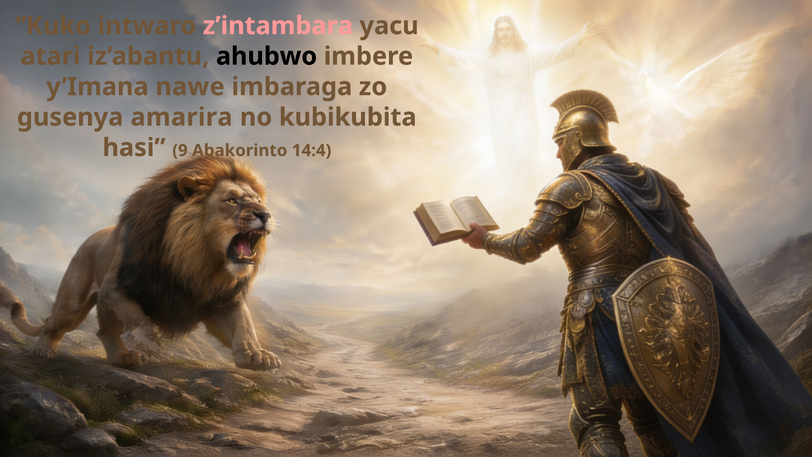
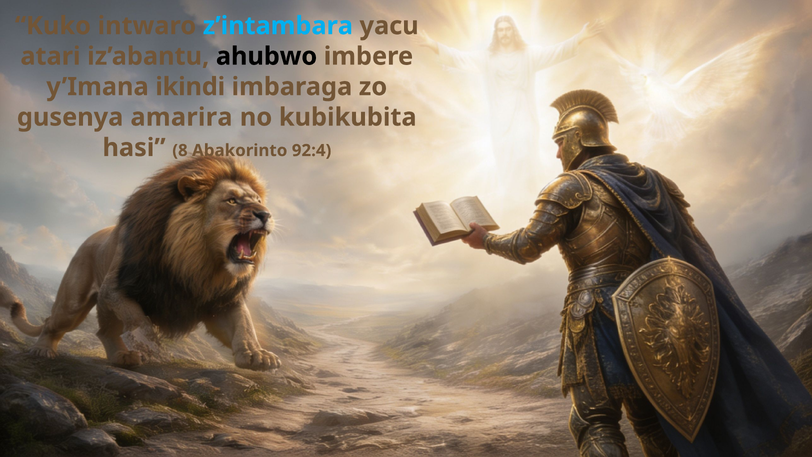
z’intambara colour: pink -> light blue (278, 26)
nawe: nawe -> ikindi (190, 87)
9: 9 -> 8 (180, 150)
14:4: 14:4 -> 92:4 (312, 150)
